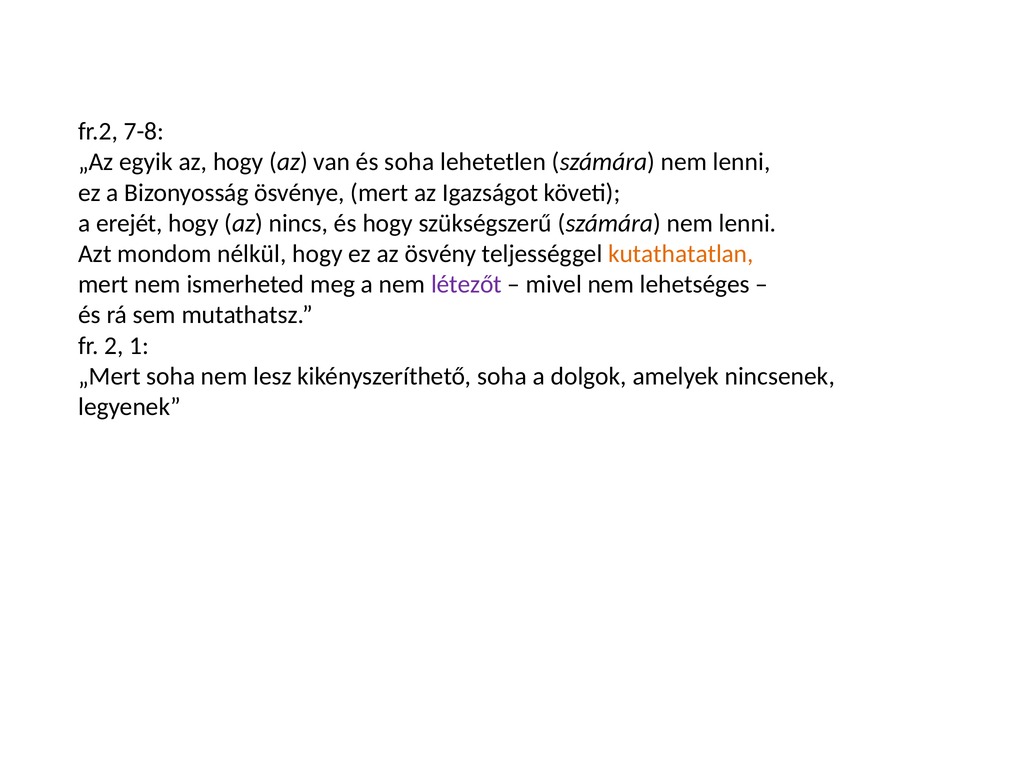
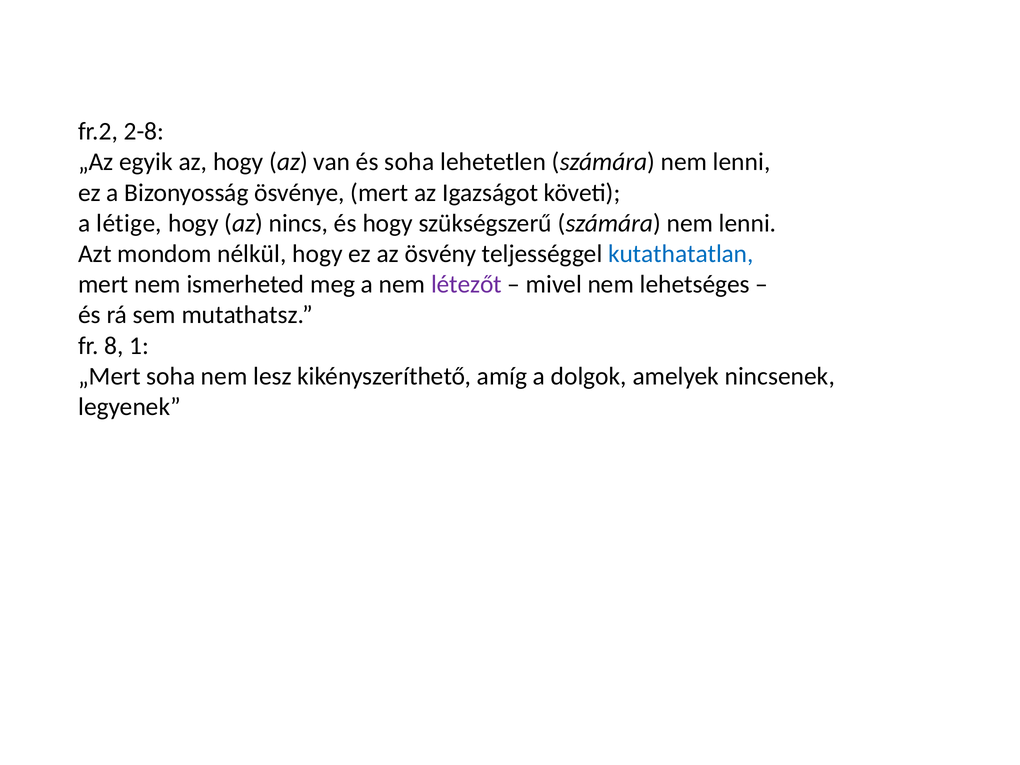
7-8: 7-8 -> 2-8 (144, 131)
erejét: erejét -> létige (129, 223)
kutathatatlan colour: orange -> blue (681, 254)
2: 2 -> 8 (114, 346)
kikényszeríthető soha: soha -> amíg (502, 376)
